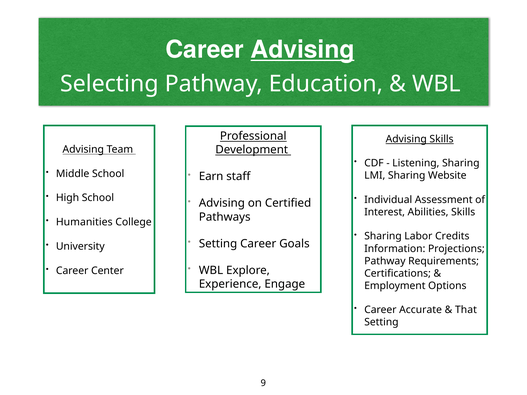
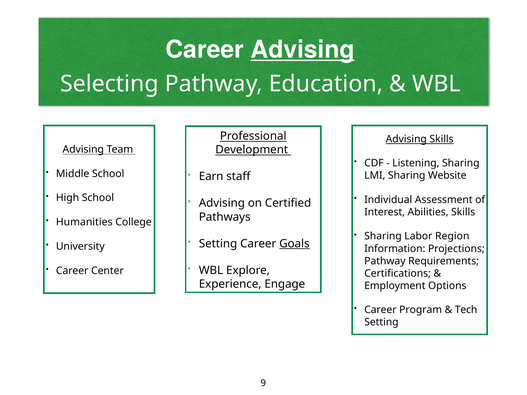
Credits: Credits -> Region (452, 236)
Goals underline: none -> present (294, 244)
Accurate: Accurate -> Program (421, 310)
That: That -> Tech (466, 310)
